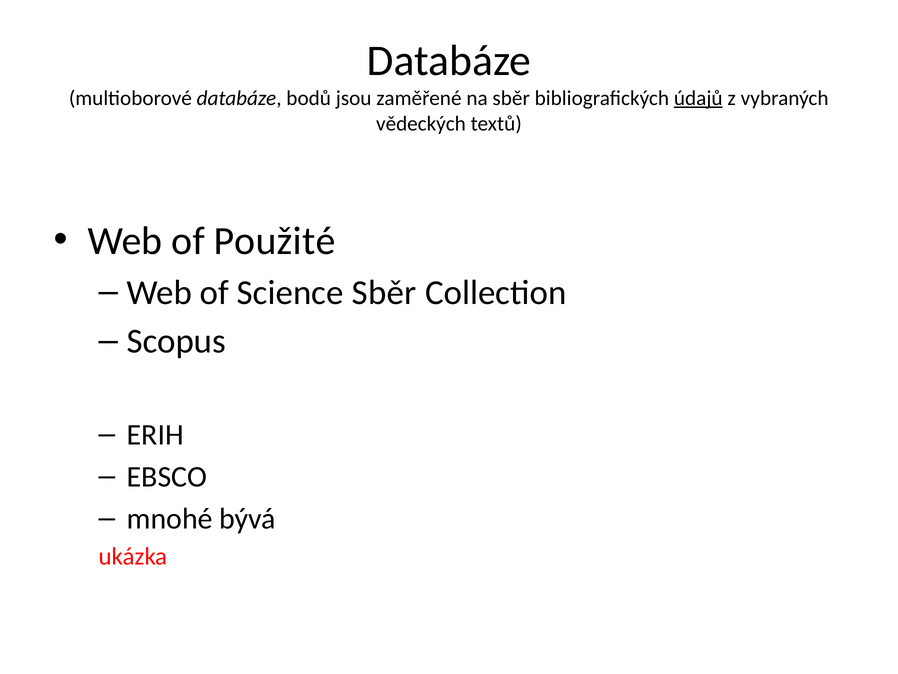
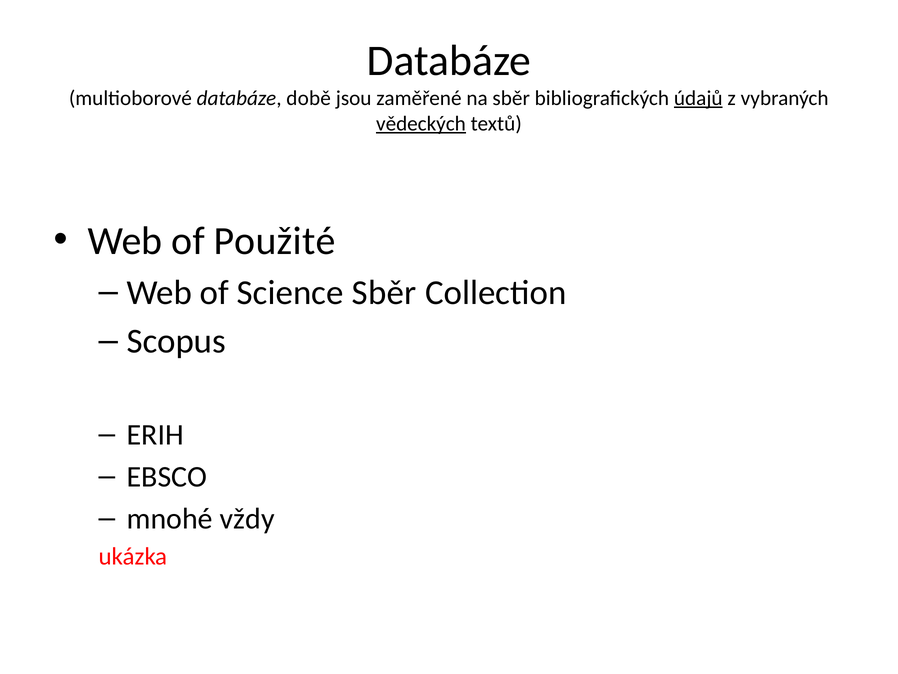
bodů: bodů -> době (309, 98)
vědeckých underline: none -> present (421, 123)
bývá: bývá -> vždy (247, 518)
